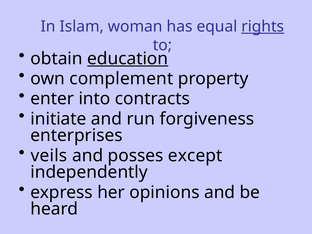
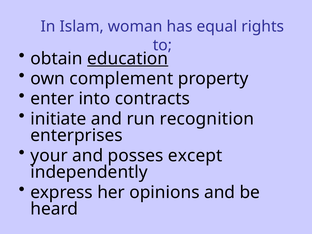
rights underline: present -> none (263, 27)
forgiveness: forgiveness -> recognition (207, 119)
veils: veils -> your (49, 156)
